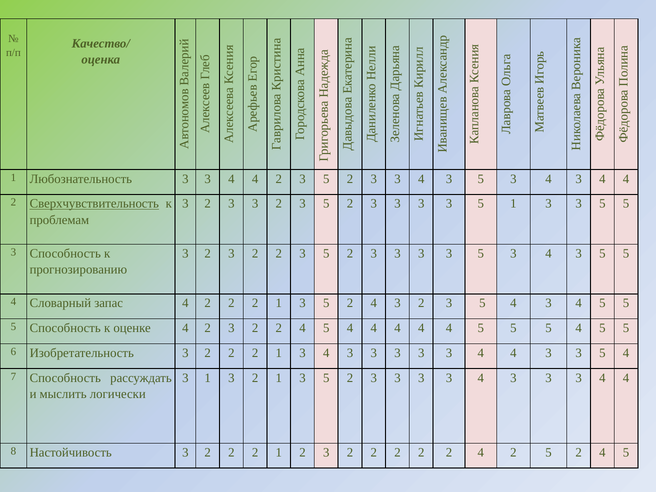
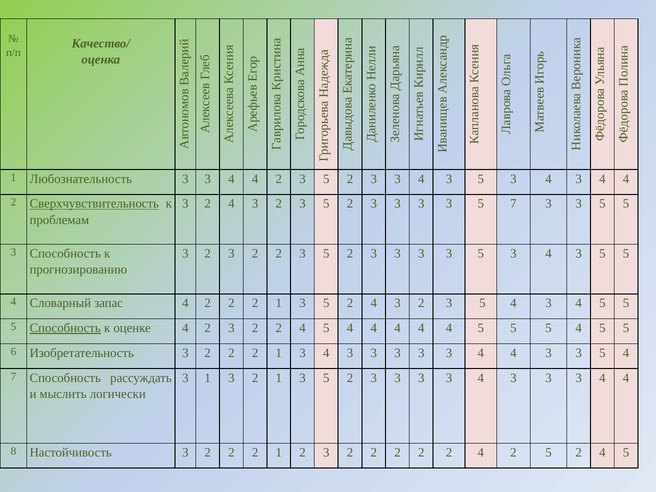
3: 3 -> 4 (231, 204)
5 1: 1 -> 7 (513, 204)
Способность underline: none -> present (65, 328)
